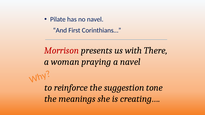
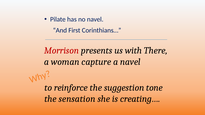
praying: praying -> capture (96, 62)
meanings: meanings -> sensation (77, 99)
